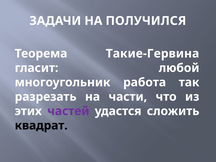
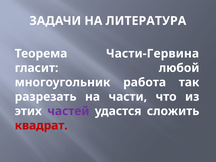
ПОЛУЧИЛСЯ: ПОЛУЧИЛСЯ -> ЛИТЕРАТУРА (146, 21)
Такие-Гервина: Такие-Гервина -> Части-Гервина (153, 54)
квадрат colour: black -> red (41, 126)
